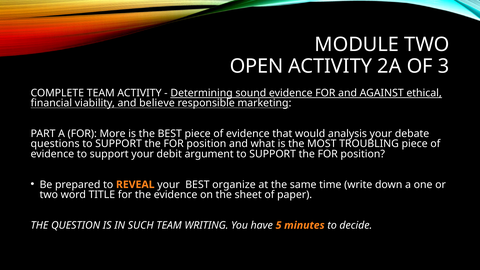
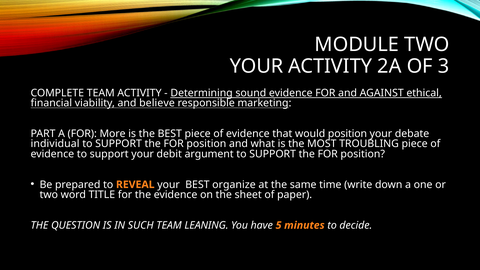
OPEN: OPEN -> YOUR (257, 66)
would analysis: analysis -> position (347, 134)
questions: questions -> individual (55, 144)
WRITING: WRITING -> LEANING (206, 225)
